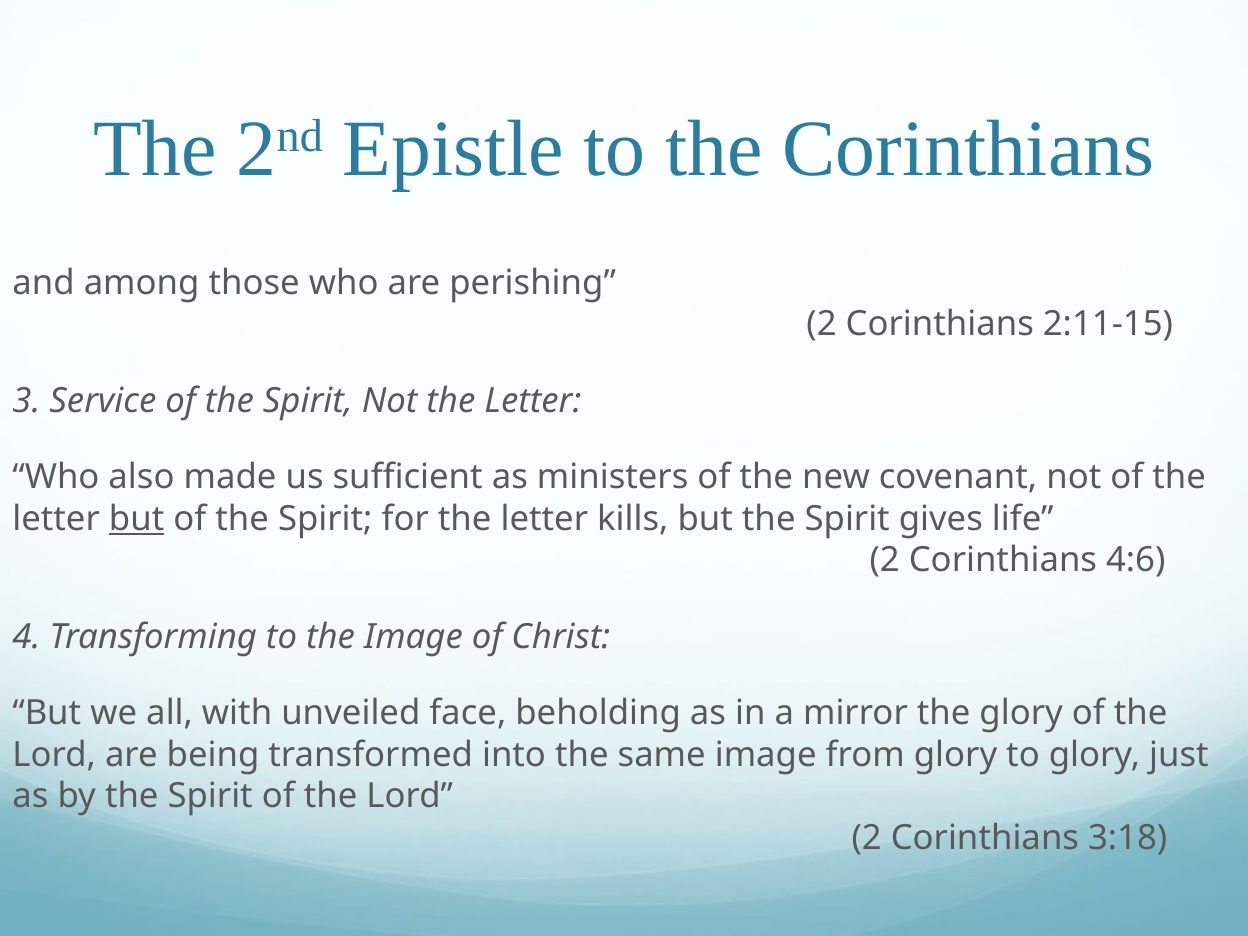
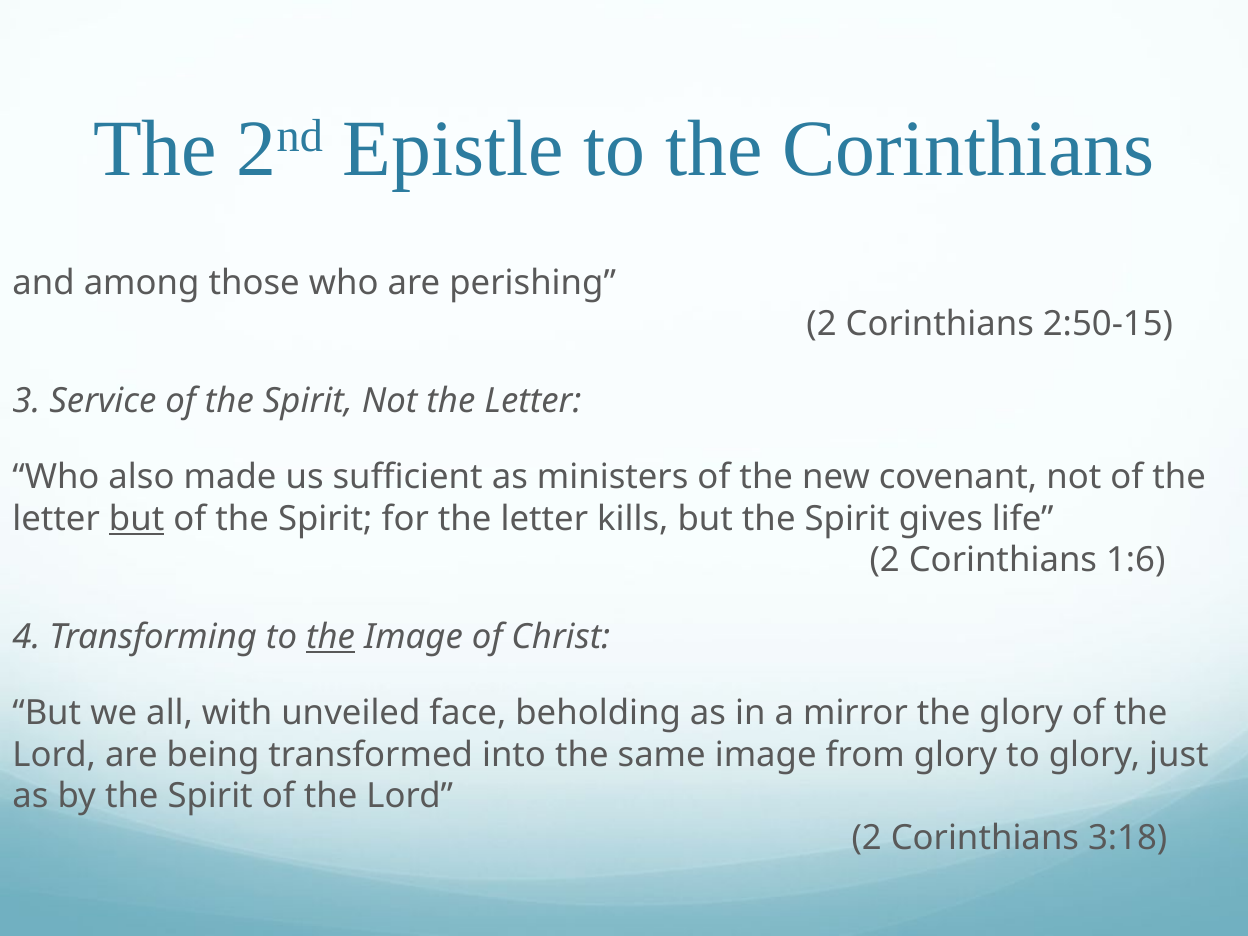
2:11-15: 2:11-15 -> 2:50-15 (1108, 324)
4:6: 4:6 -> 1:6 (1136, 560)
the underline: none -> present (331, 637)
